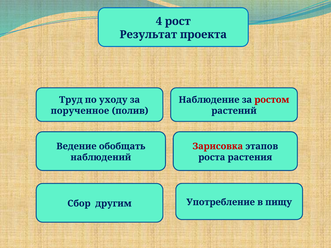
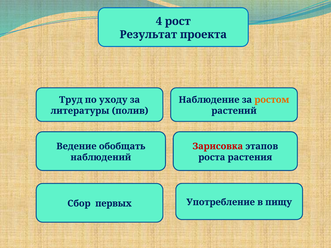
ростом colour: red -> orange (272, 100)
порученное: порученное -> литературы (80, 111)
другим: другим -> первых (114, 204)
